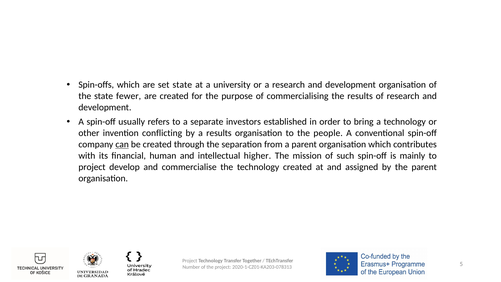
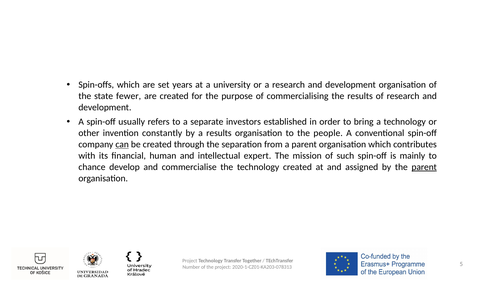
set state: state -> years (182, 85)
conflicting: conflicting -> constantly (162, 133)
higher: higher -> expert (257, 156)
project: project -> chance (92, 167)
parent underline: none -> present (424, 167)
